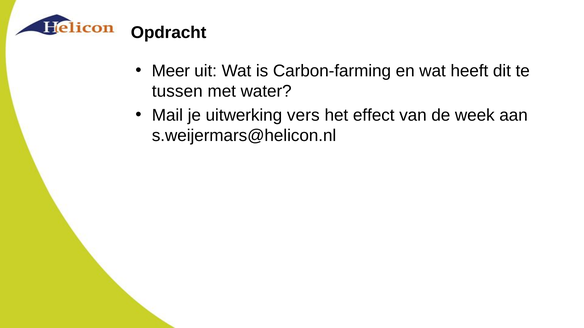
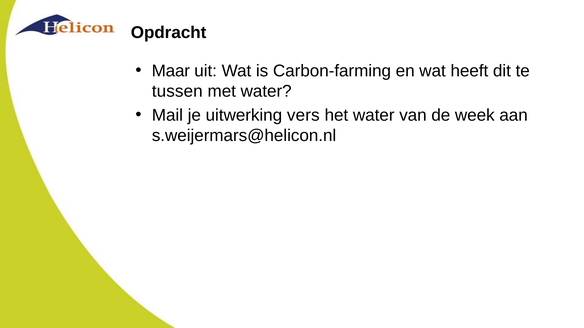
Meer: Meer -> Maar (171, 71)
het effect: effect -> water (374, 115)
